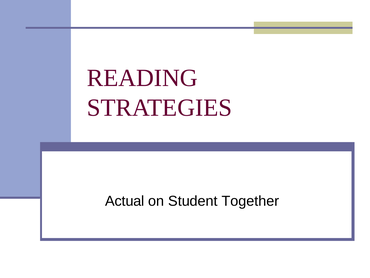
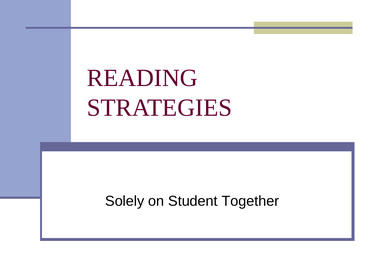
Actual: Actual -> Solely (125, 201)
